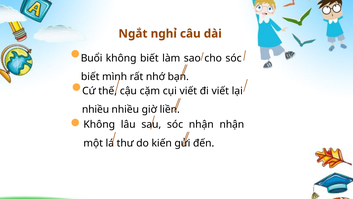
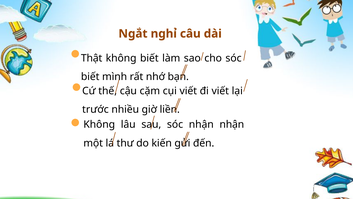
Buổi: Buổi -> Thật (92, 58)
nhiều: nhiều -> trước (95, 109)
